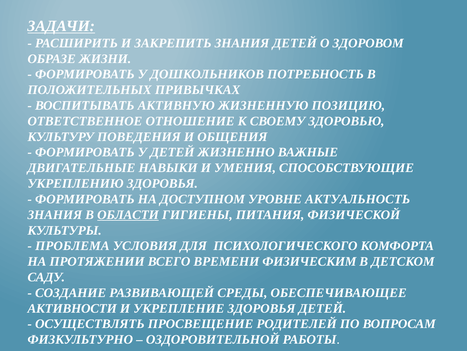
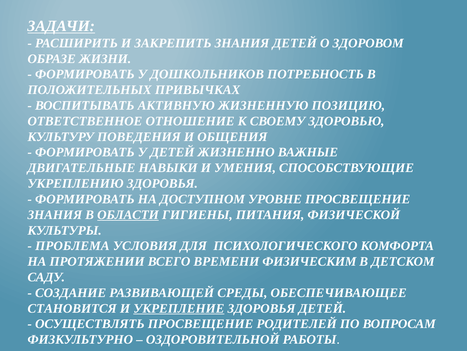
УРОВНЕ АКТУАЛЬНОСТЬ: АКТУАЛЬНОСТЬ -> ПРОСВЕЩЕНИЕ (358, 199)
АКТИВНОСТИ: АКТИВНОСТИ -> СТАНОВИТСЯ (72, 308)
УКРЕПЛЕНИЕ underline: none -> present (179, 308)
